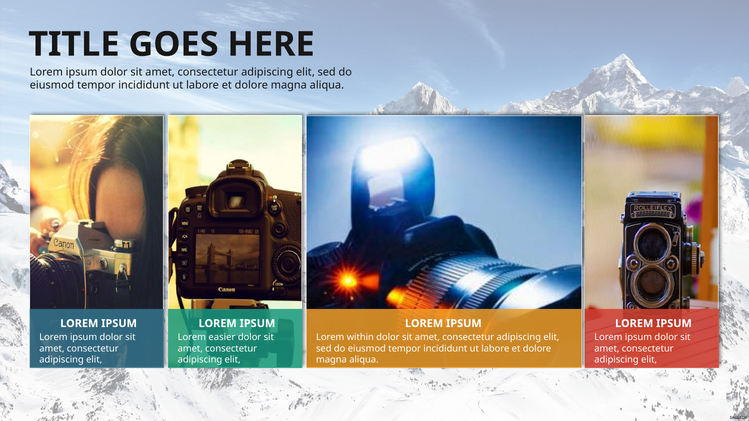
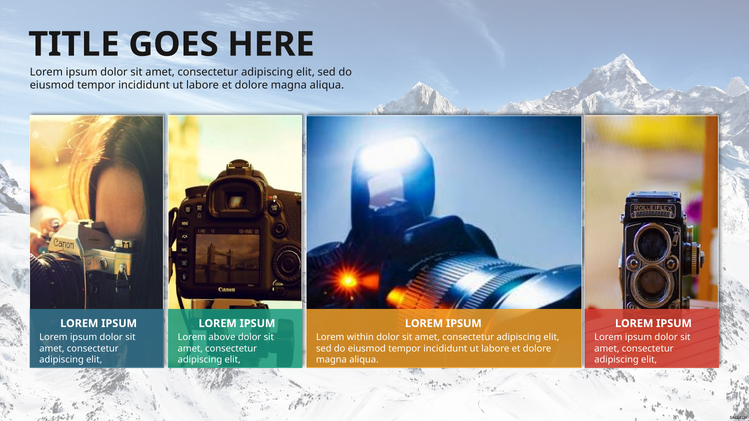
easier: easier -> above (222, 338)
